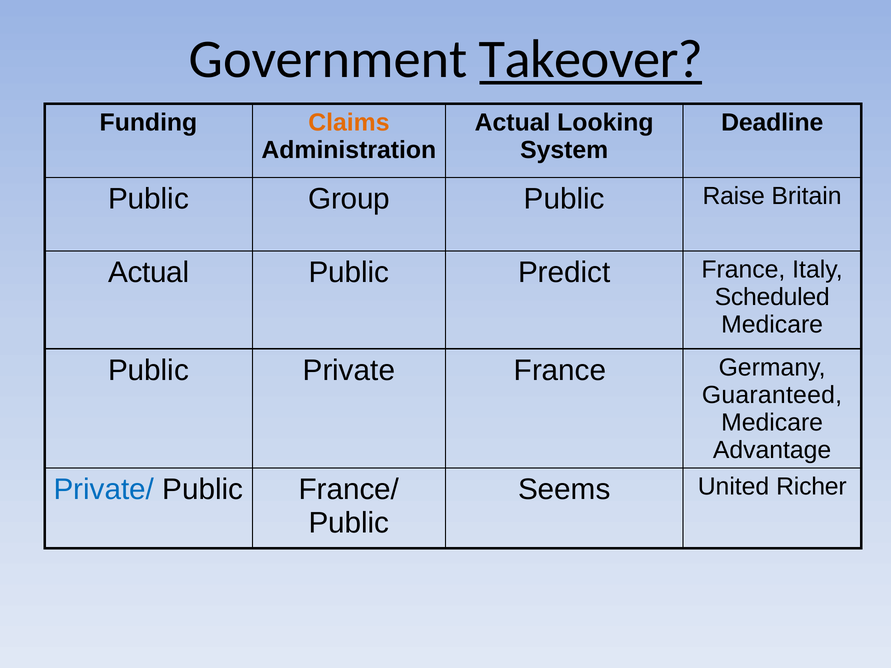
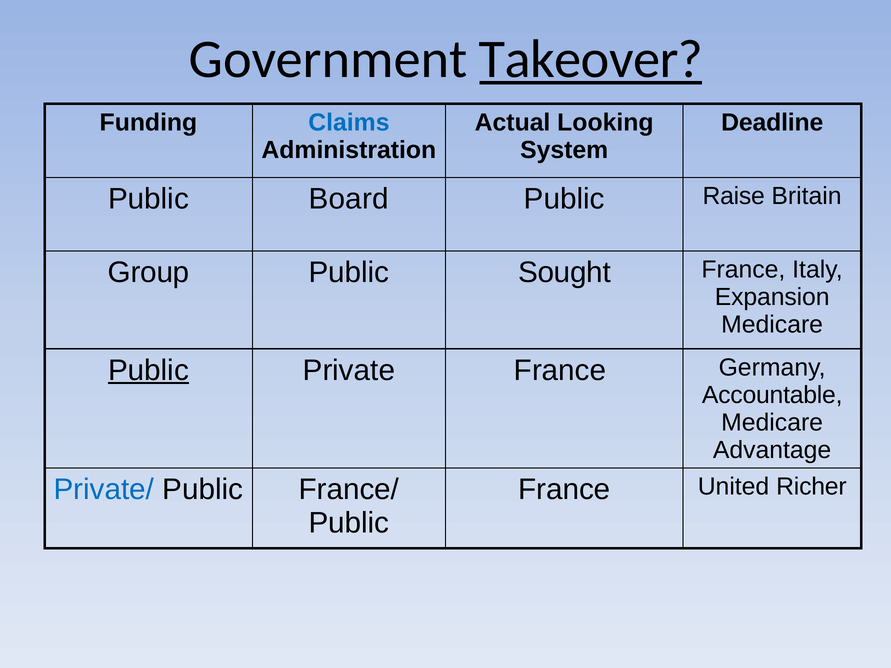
Claims colour: orange -> blue (349, 123)
Group: Group -> Board (349, 199)
Actual: Actual -> Group (149, 272)
Predict: Predict -> Sought (564, 272)
Scheduled: Scheduled -> Expansion (772, 297)
Public underline: none -> present (149, 370)
Guaranteed: Guaranteed -> Accountable (772, 395)
Seems: Seems -> France (564, 490)
